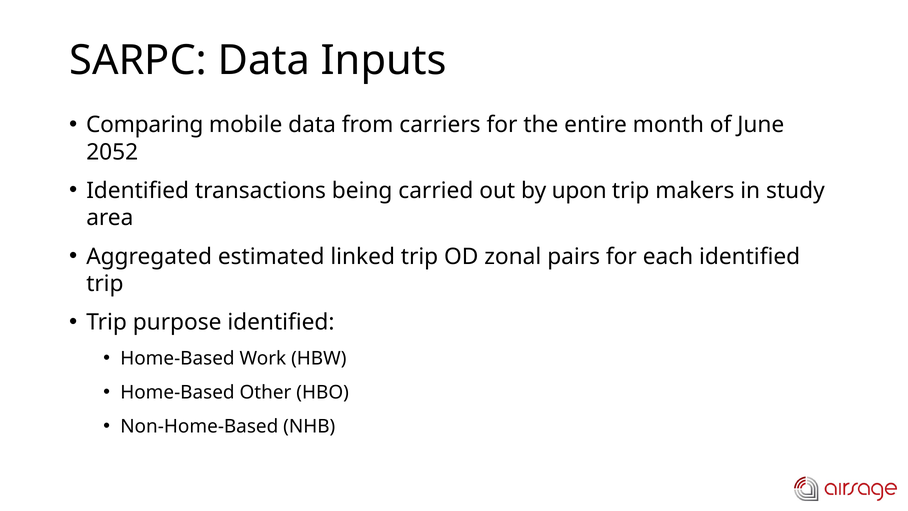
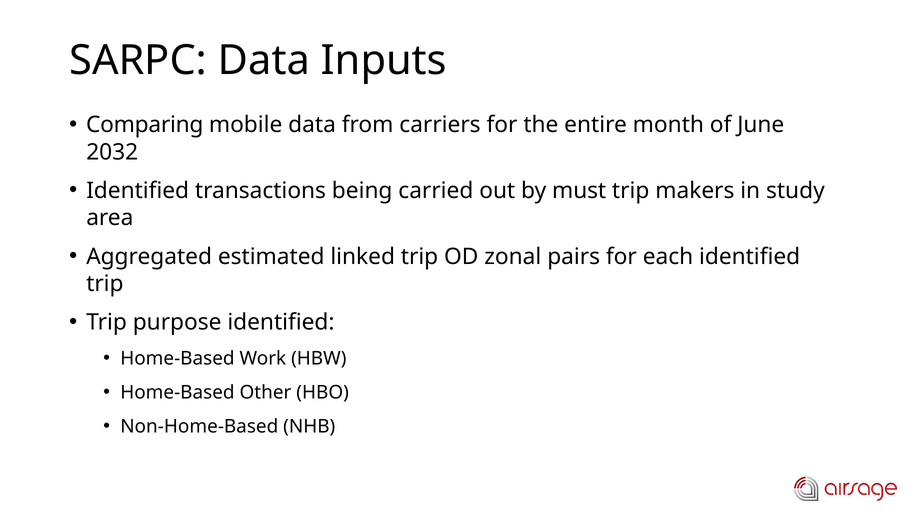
2052: 2052 -> 2032 (112, 152)
upon: upon -> must (579, 191)
